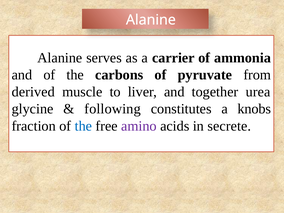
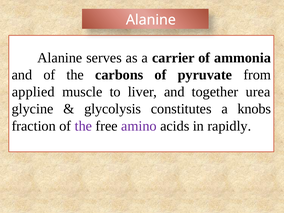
derived: derived -> applied (33, 92)
following: following -> glycolysis (113, 109)
the colour: blue -> purple (83, 126)
secrete: secrete -> rapidly (229, 126)
